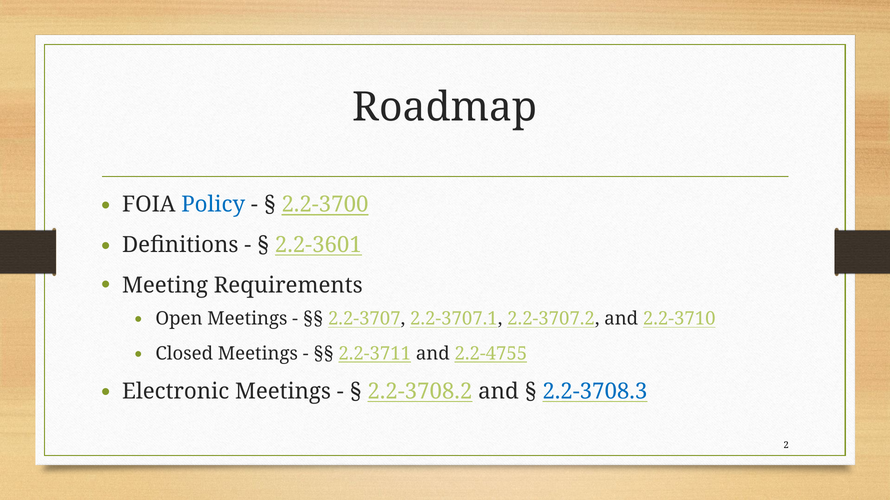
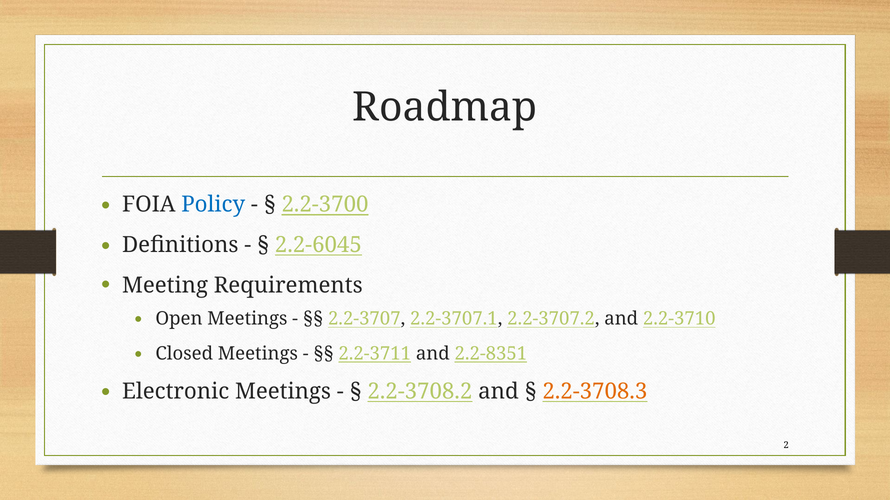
2.2-3601: 2.2-3601 -> 2.2-6045 (318, 245)
2.2-4755: 2.2-4755 -> 2.2-8351 (491, 354)
2.2-3708.3 colour: blue -> orange (595, 392)
